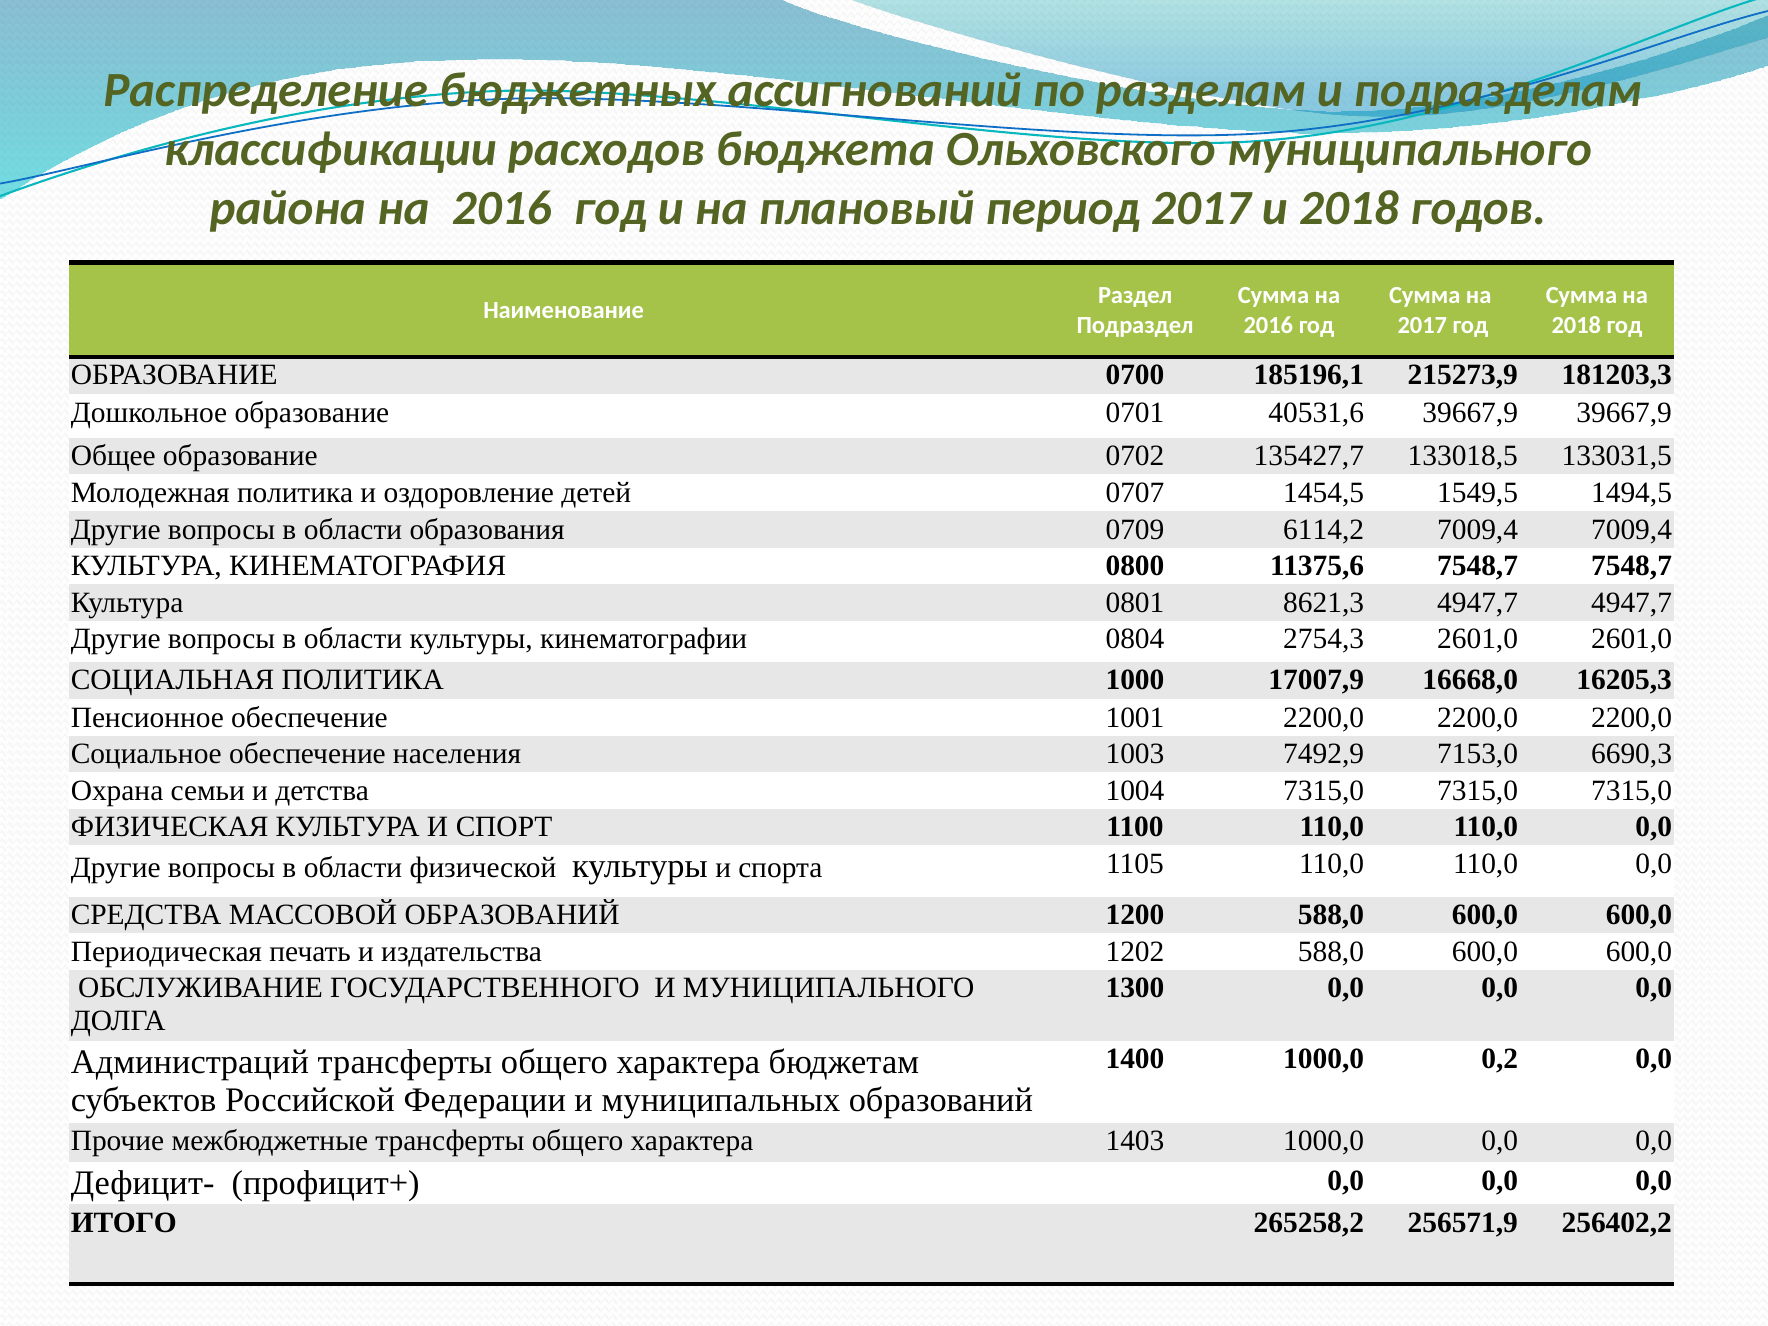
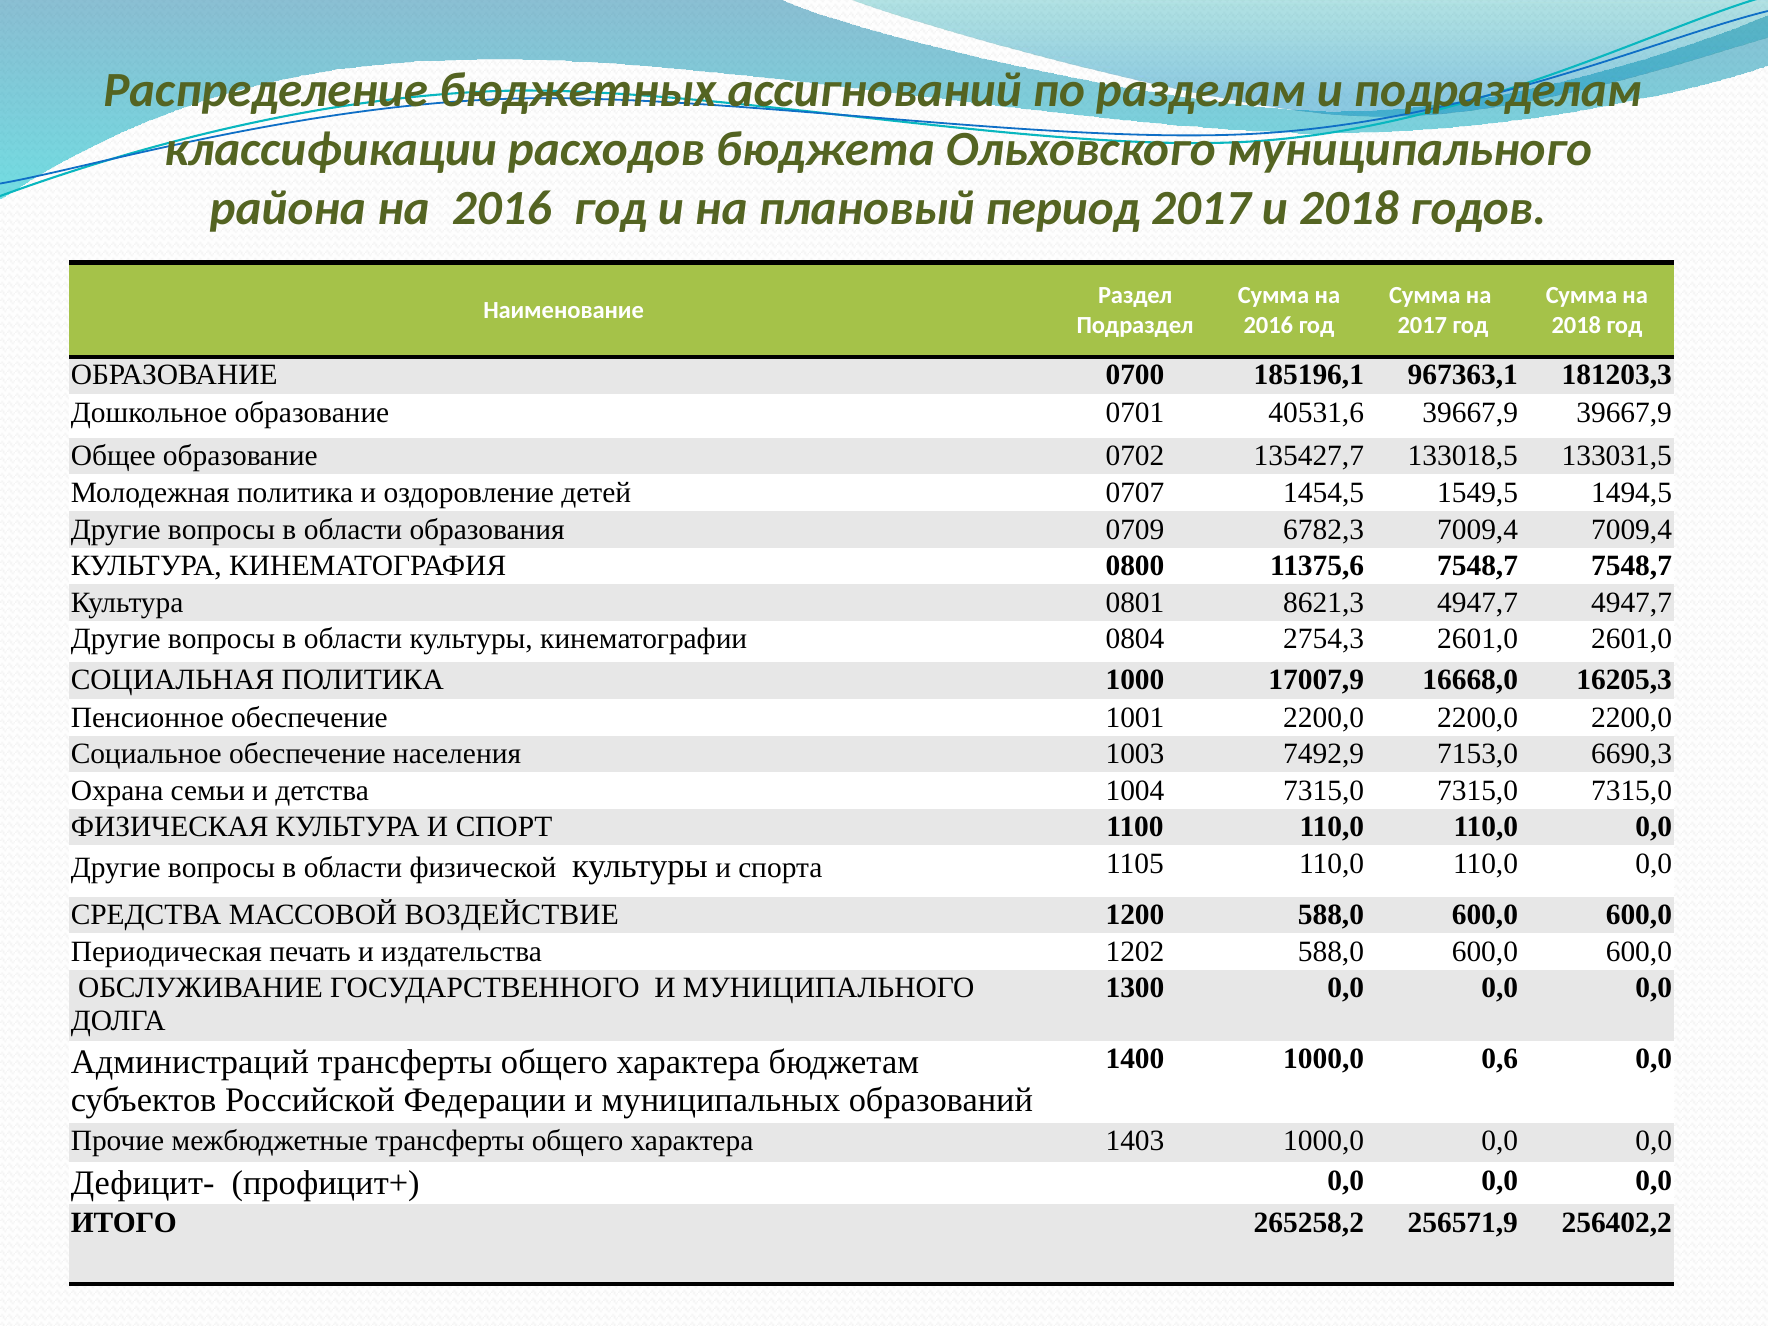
215273,9: 215273,9 -> 967363,1 (1463, 375)
6114,2: 6114,2 -> 6782,3 (1324, 530)
МАССОВОЙ ОБРАЗОВАНИЙ: ОБРАЗОВАНИЙ -> ВОЗДЕЙСТВИЕ (512, 915)
0,2: 0,2 -> 0,6 (1500, 1059)
